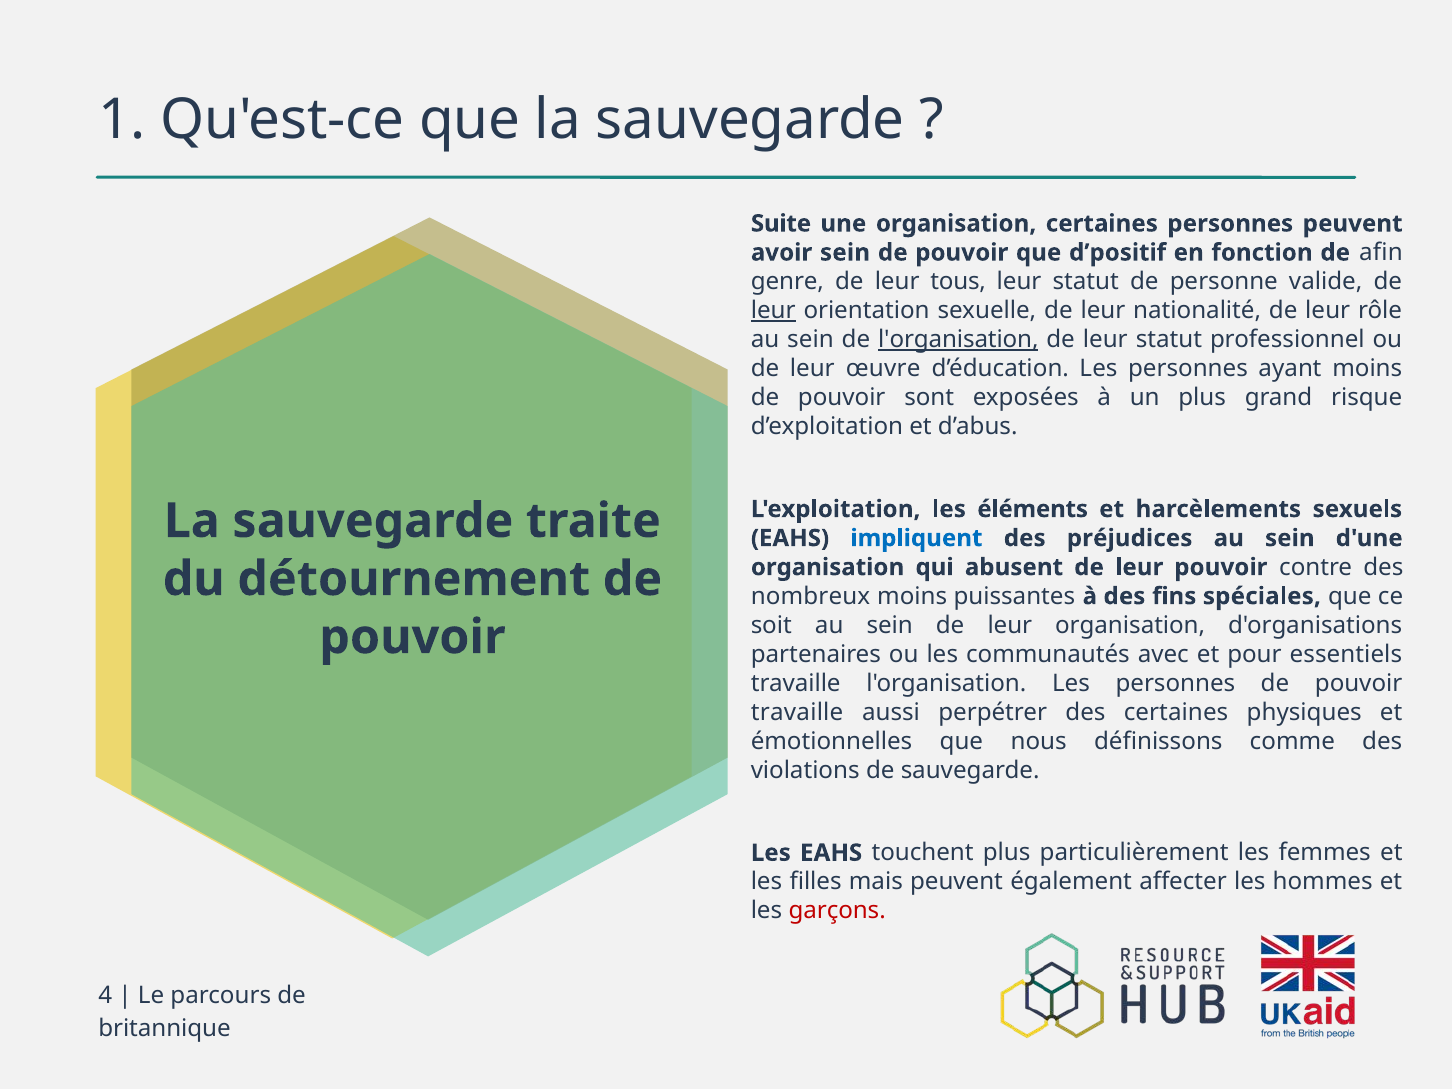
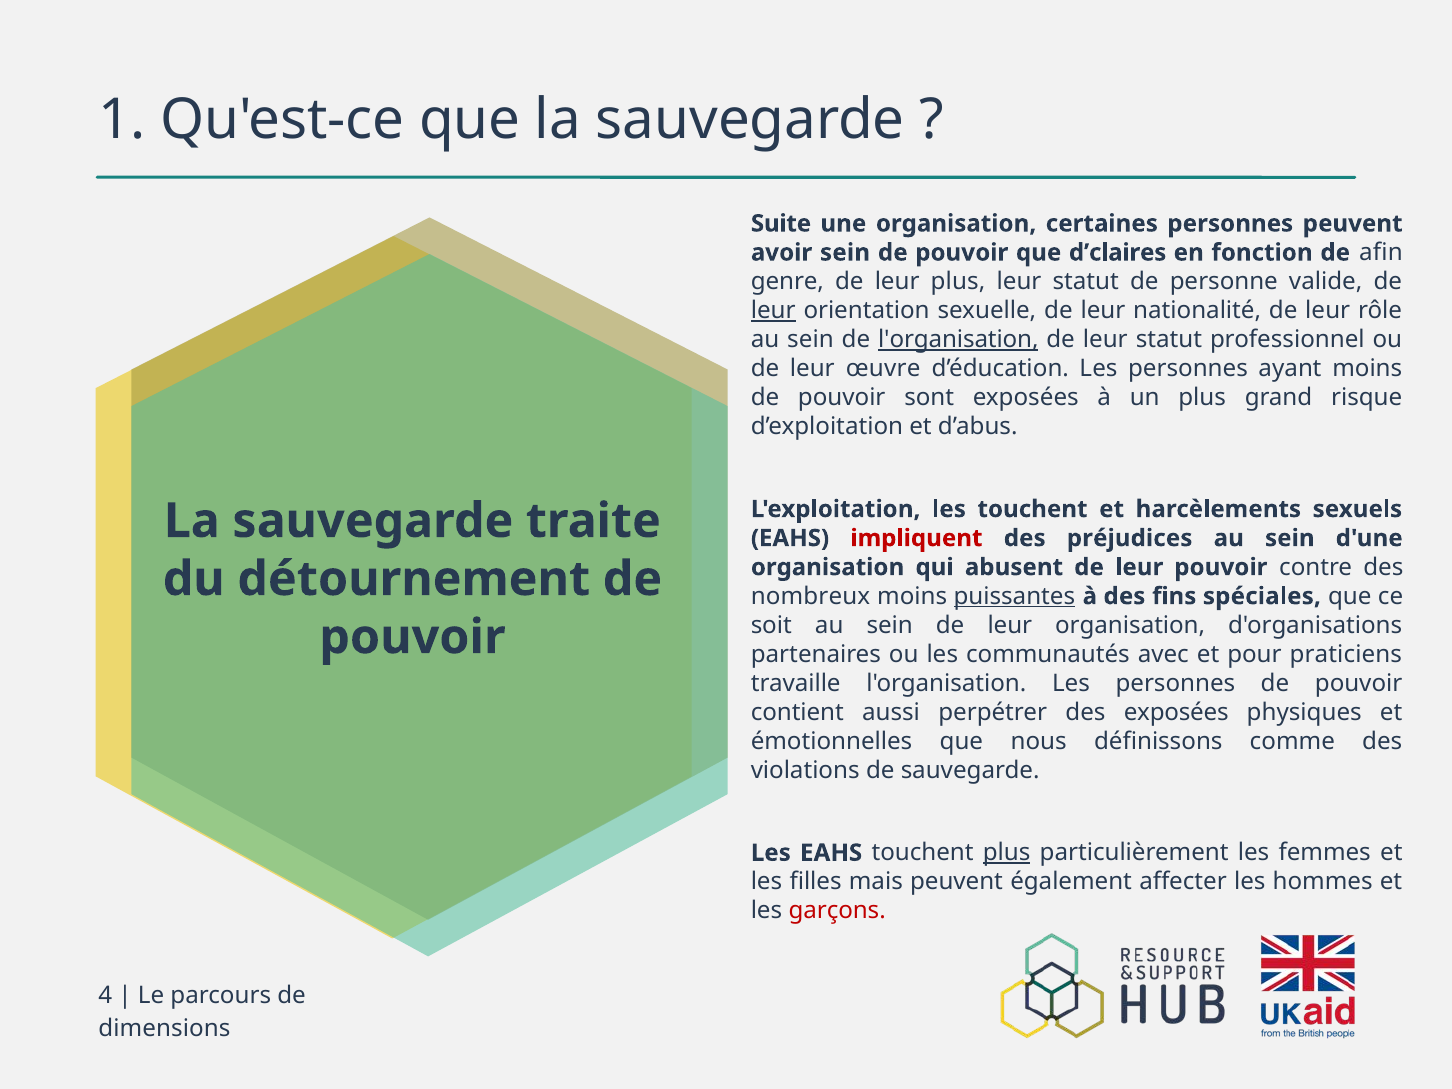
d’positif: d’positif -> d’claires (1118, 253)
leur tous: tous -> plus (958, 282)
les éléments: éléments -> touchent (1032, 509)
impliquent colour: blue -> red (916, 538)
puissantes underline: none -> present (1014, 596)
essentiels: essentiels -> praticiens (1346, 654)
travaille: travaille -> contient (797, 712)
des certaines: certaines -> exposées (1176, 712)
plus underline: none -> present (1007, 853)
britannique: britannique -> dimensions (164, 1028)
